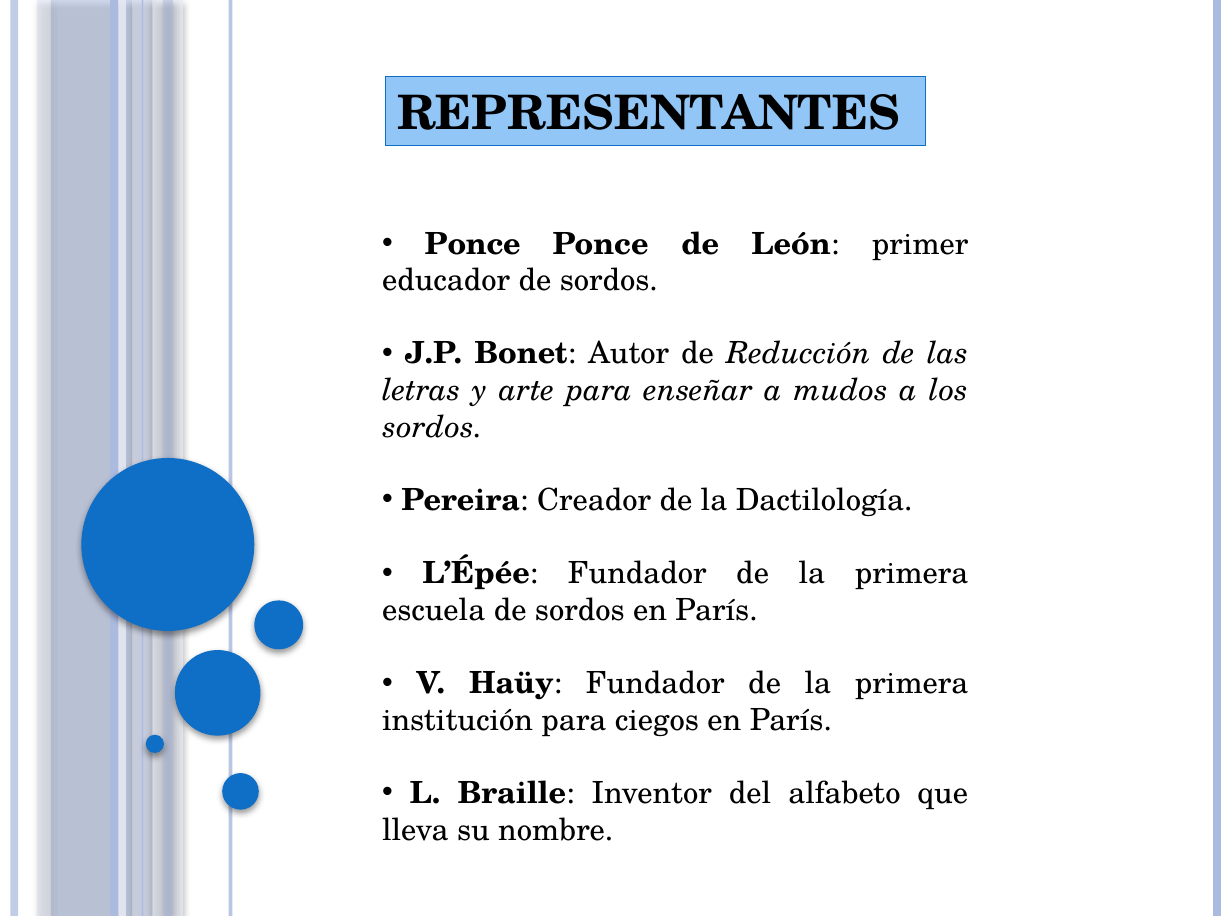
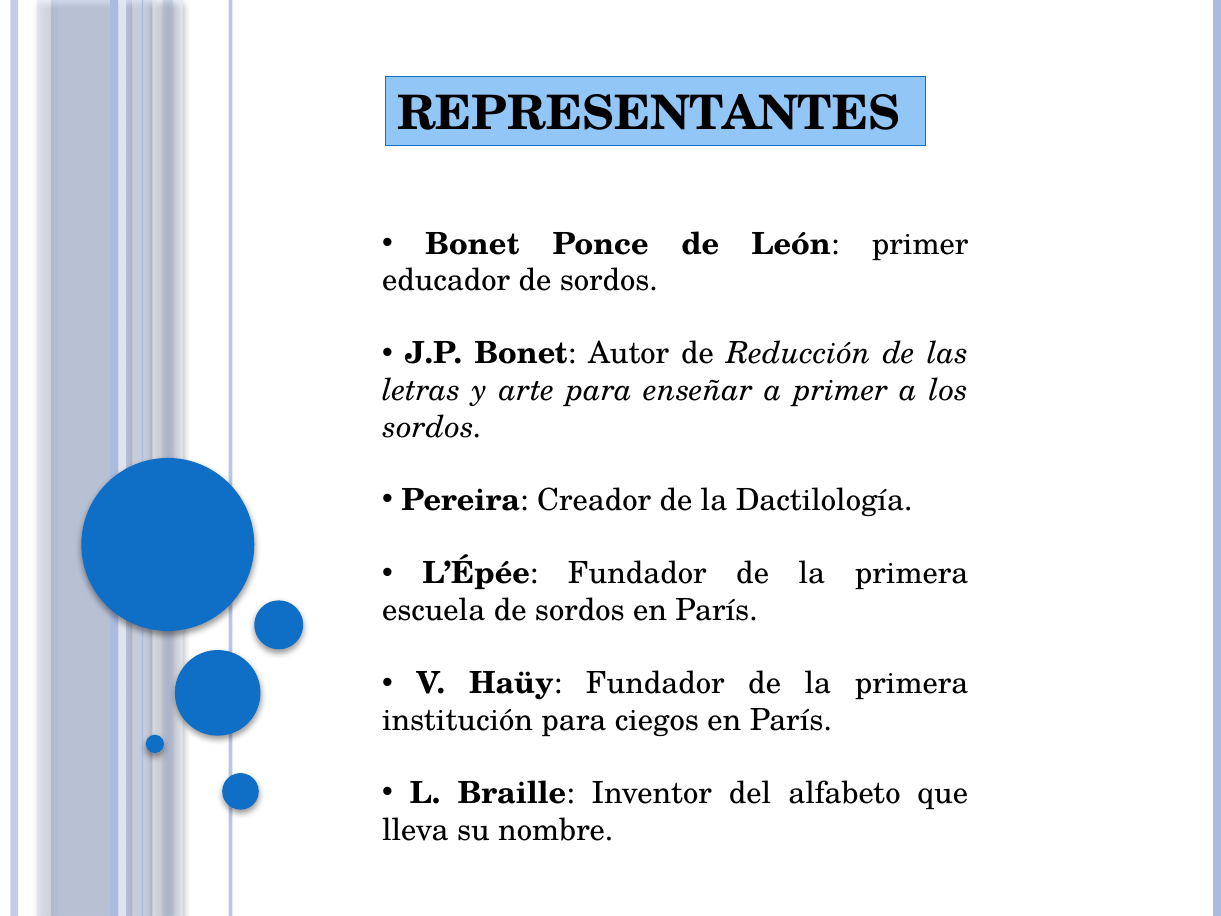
Ponce: Ponce -> Bonet (472, 244)
a mudos: mudos -> primer (841, 390)
